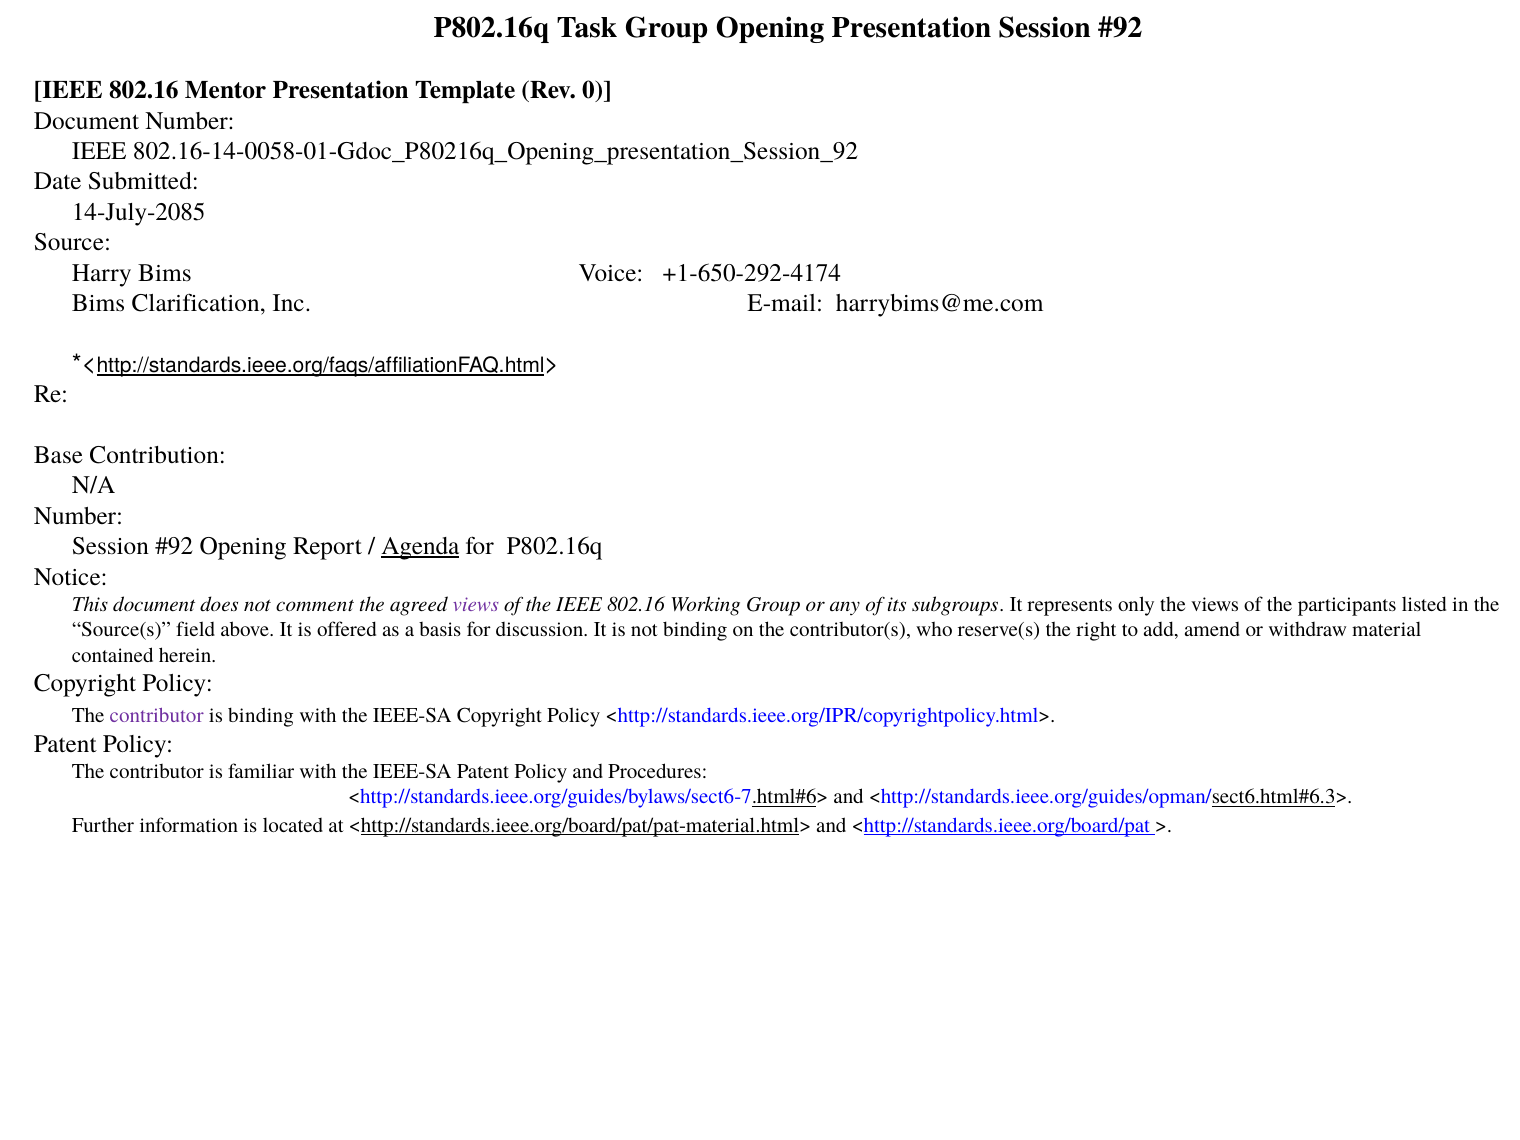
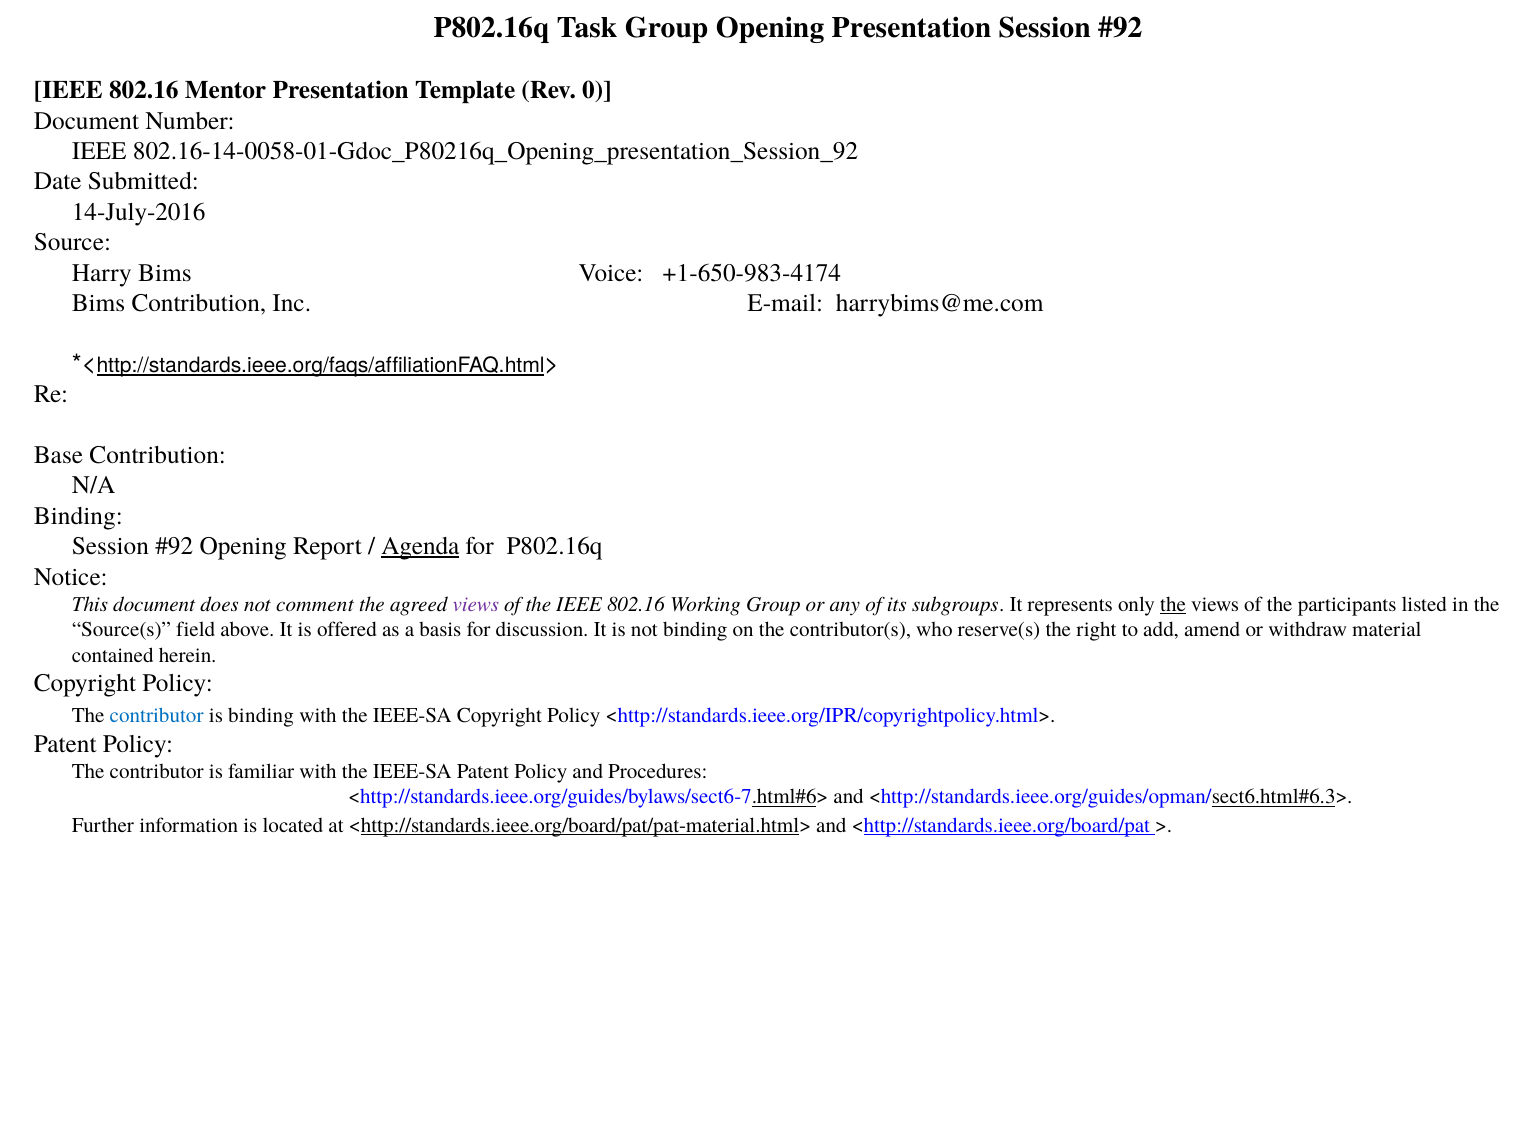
14-July-2085: 14-July-2085 -> 14-July-2016 (139, 212)
+1-650-292-4174: +1-650-292-4174 -> +1-650-983-4174 (752, 273)
Bims Clarification: Clarification -> Contribution (199, 303)
Number: Number -> Binding (78, 516)
the underline: none -> present (1173, 604)
contributor colour: purple -> blue (157, 715)
